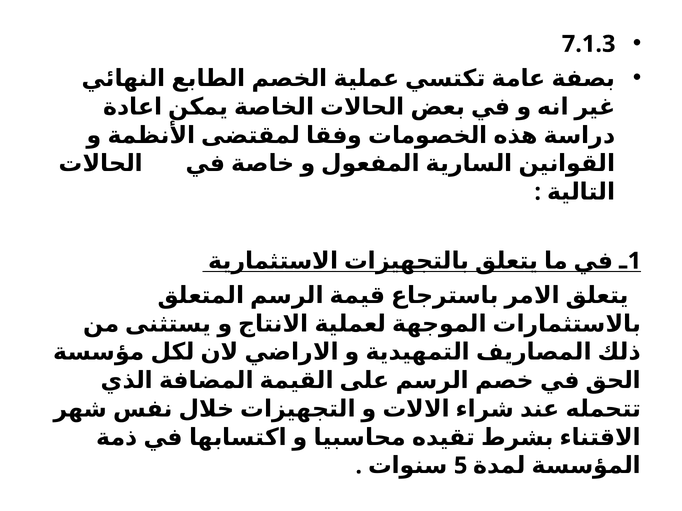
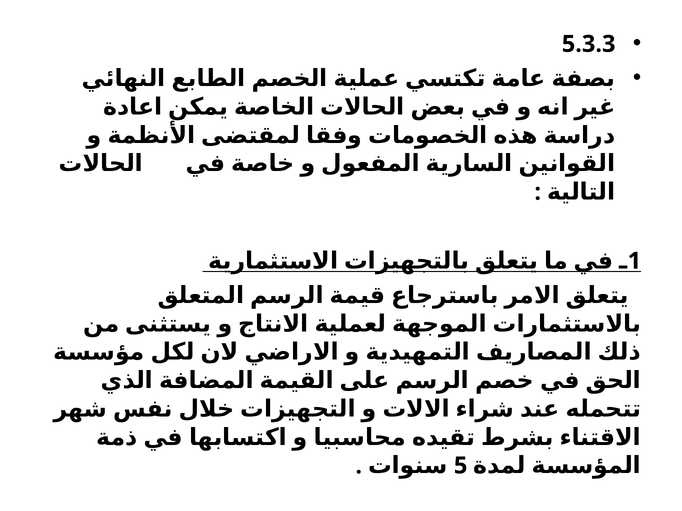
7.1.3: 7.1.3 -> 5.3.3 (589, 44)
